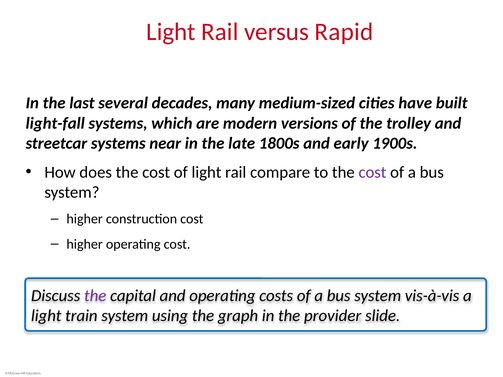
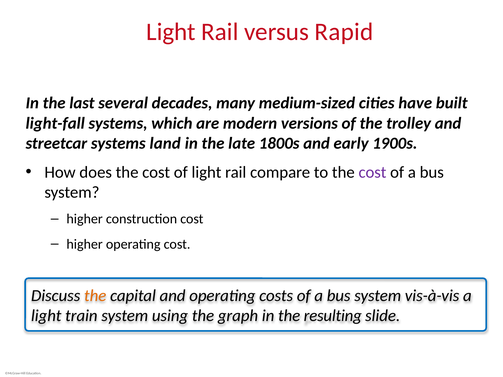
near: near -> land (165, 143)
the colour: purple -> orange (95, 296)
provider: provider -> resulting (333, 316)
